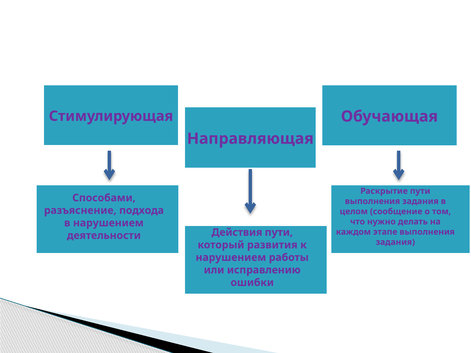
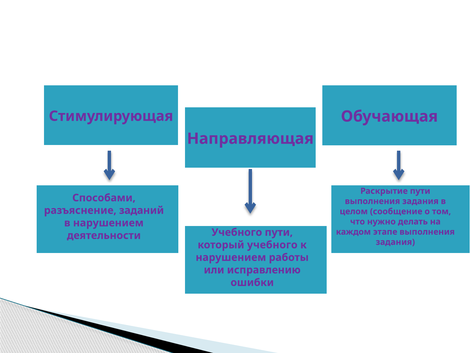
подхода: подхода -> заданий (142, 211)
Действия: Действия -> Учебного (237, 233)
который развития: развития -> учебного (272, 245)
